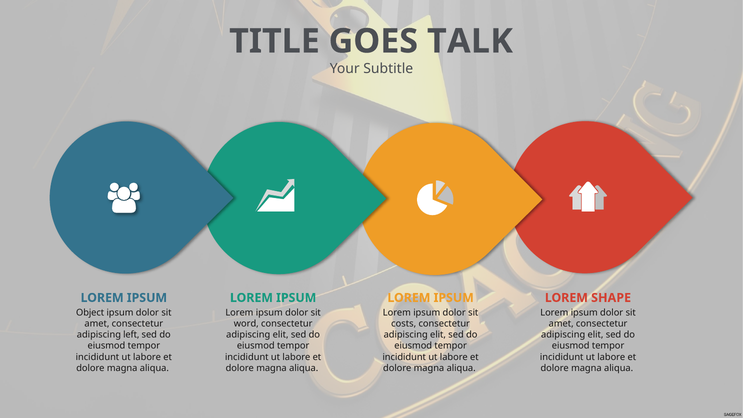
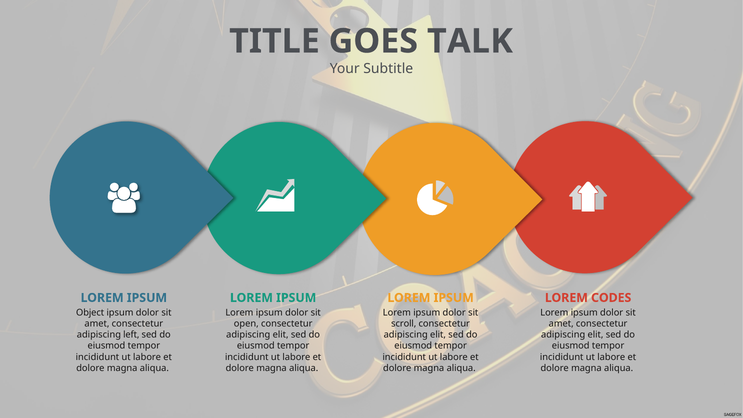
SHAPE: SHAPE -> CODES (611, 298)
word: word -> open (246, 324)
costs: costs -> scroll (404, 324)
